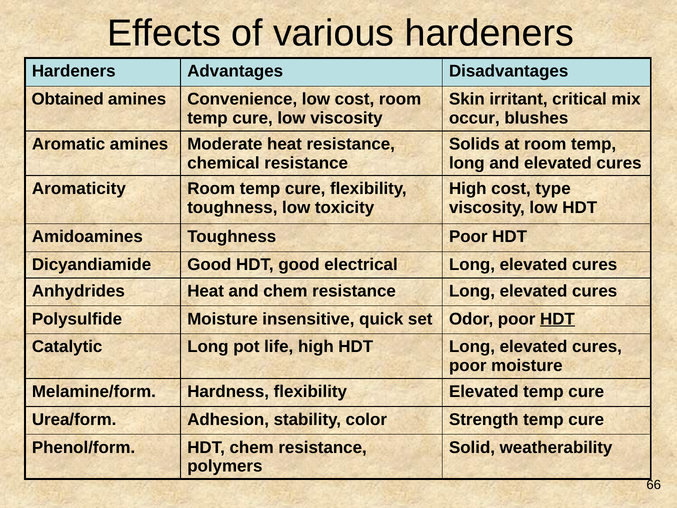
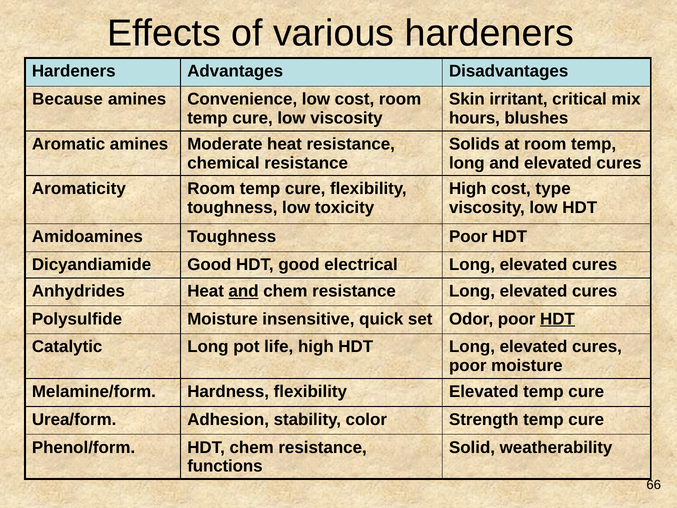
Obtained: Obtained -> Because (67, 99)
occur: occur -> hours (474, 118)
and underline: none -> present (244, 291)
polymers: polymers -> functions (225, 466)
